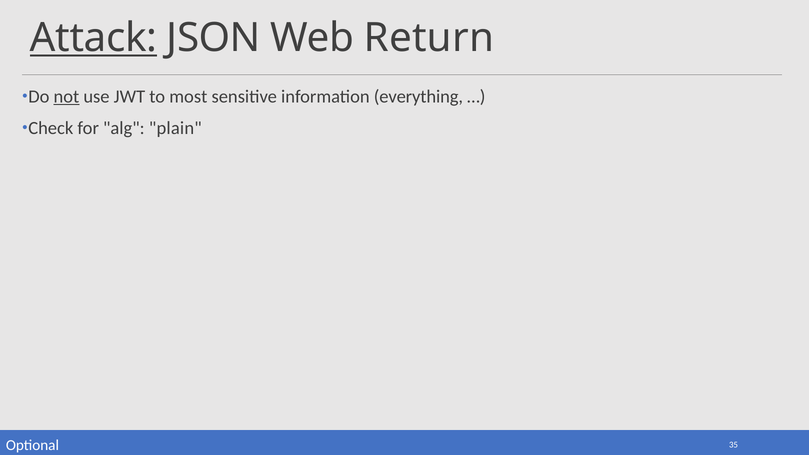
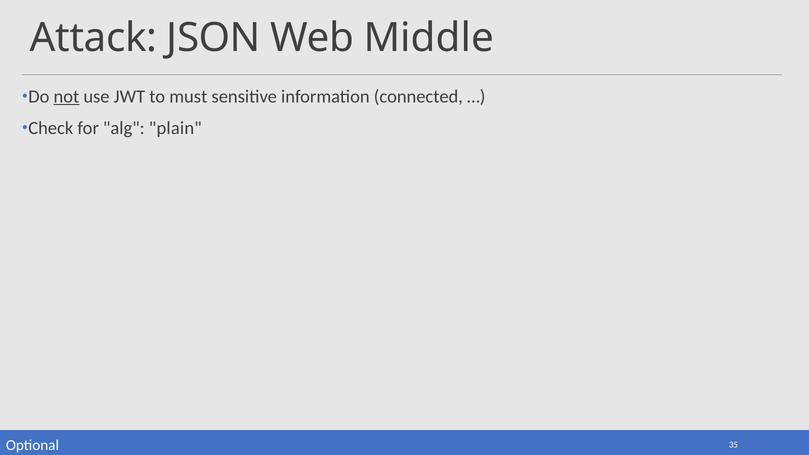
Attack underline: present -> none (94, 38)
Return: Return -> Middle (429, 38)
most: most -> must (188, 96)
everything: everything -> connected (418, 96)
